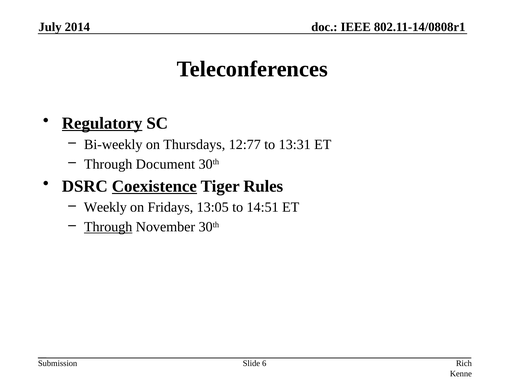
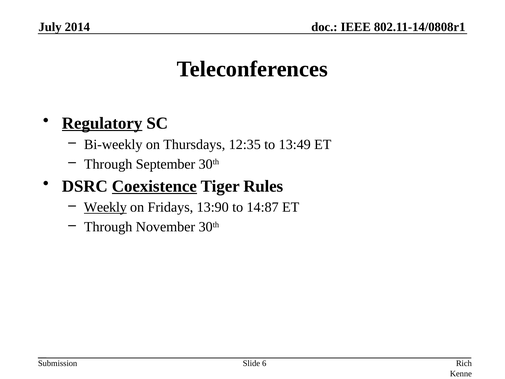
12:77: 12:77 -> 12:35 (245, 144)
13:31: 13:31 -> 13:49 (295, 144)
Document: Document -> September (166, 164)
Weekly underline: none -> present (105, 207)
13:05: 13:05 -> 13:90 (213, 207)
14:51: 14:51 -> 14:87 (263, 207)
Through underline: present -> none (108, 227)
